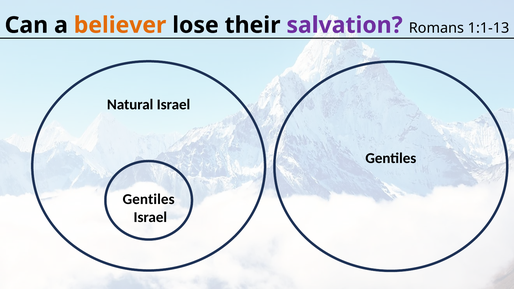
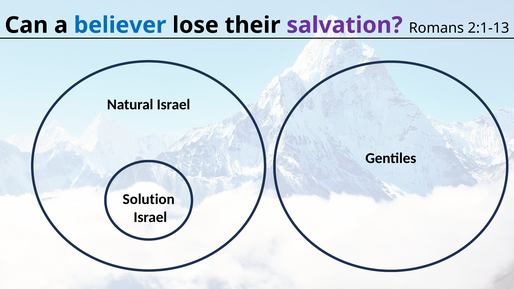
believer colour: orange -> blue (120, 25)
1:1-13: 1:1-13 -> 2:1-13 (489, 28)
Gentiles: Gentiles -> Solution (149, 199)
